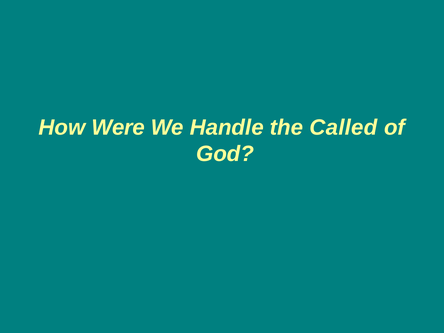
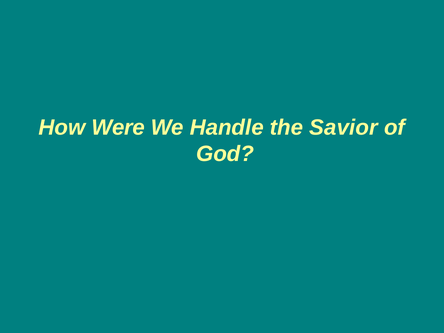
Called: Called -> Savior (344, 127)
